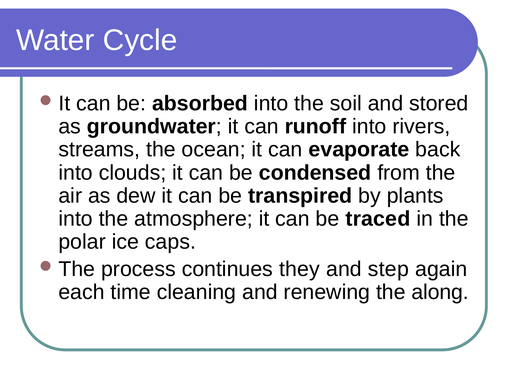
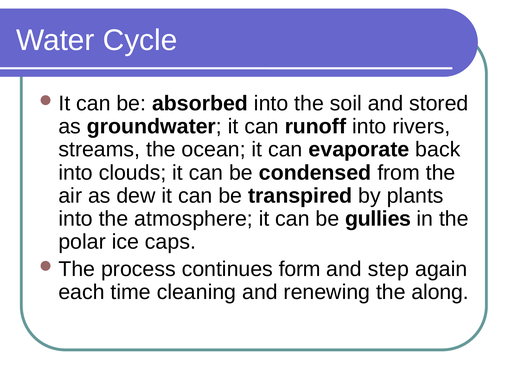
traced: traced -> gullies (378, 219)
they: they -> form (300, 269)
